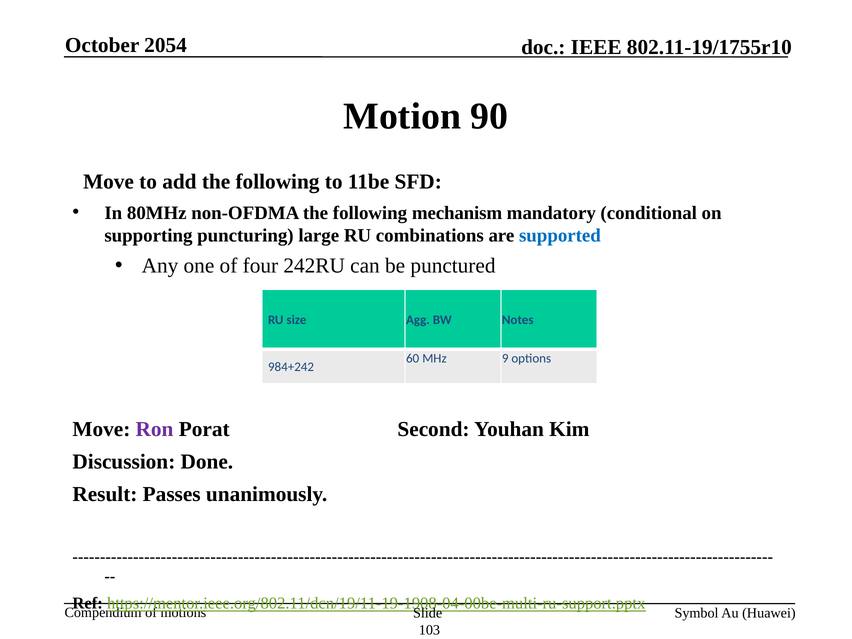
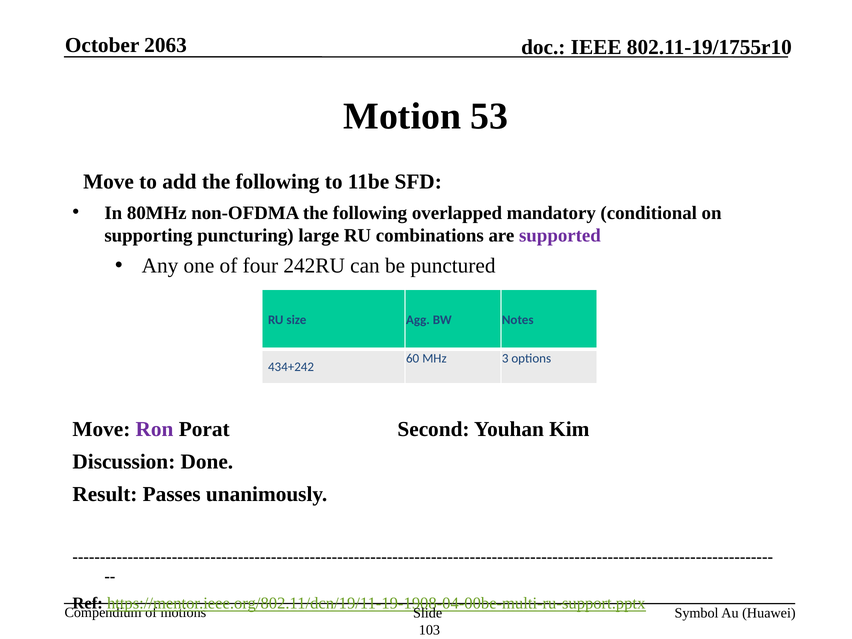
2054: 2054 -> 2063 (166, 45)
90: 90 -> 53 (489, 116)
mechanism: mechanism -> overlapped (457, 213)
supported colour: blue -> purple (560, 236)
9: 9 -> 3 (505, 358)
984+242: 984+242 -> 434+242 (291, 367)
